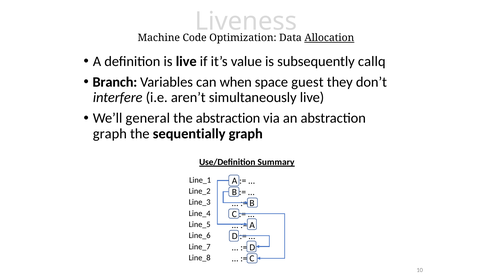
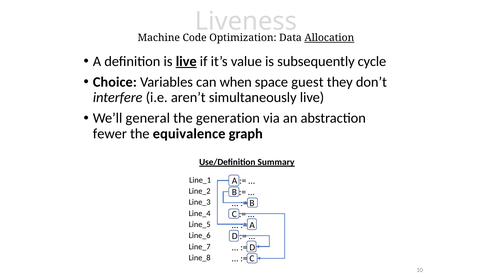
live underline: none -> present (186, 61)
callq: callq -> cycle (372, 61)
Branch: Branch -> Choice (115, 82)
the abstraction: abstraction -> generation (228, 118)
graph: graph -> fewer (110, 134)
sequentially: sequentially -> equivalence (189, 134)
